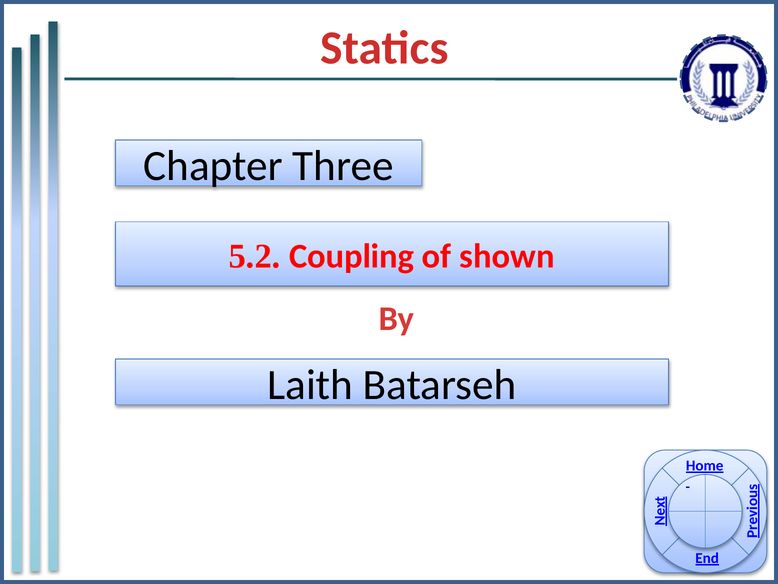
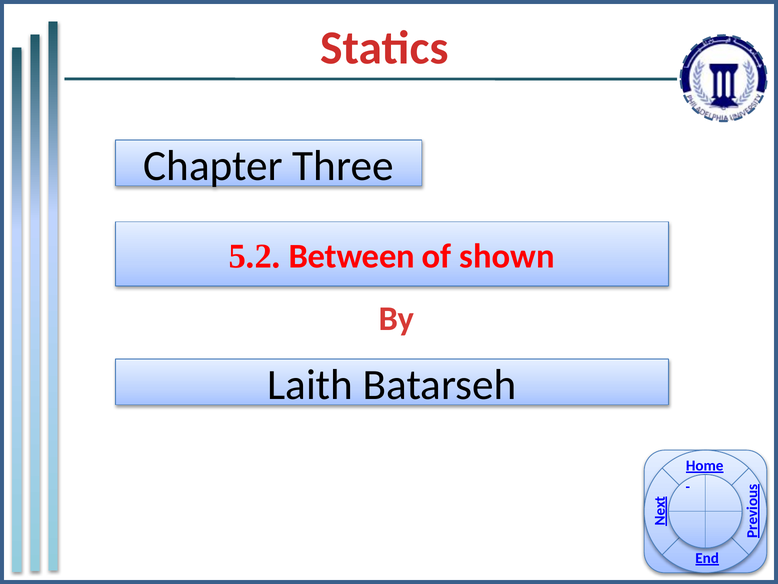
Coupling: Coupling -> Between (352, 256)
